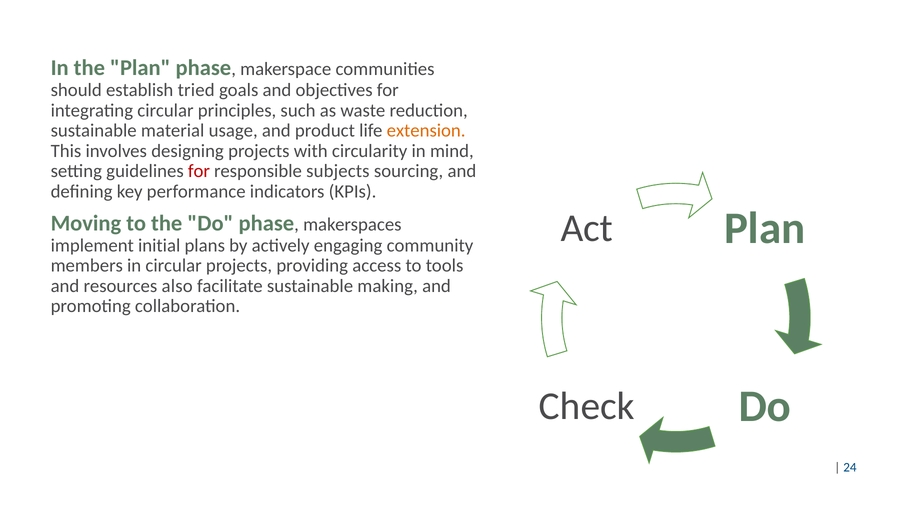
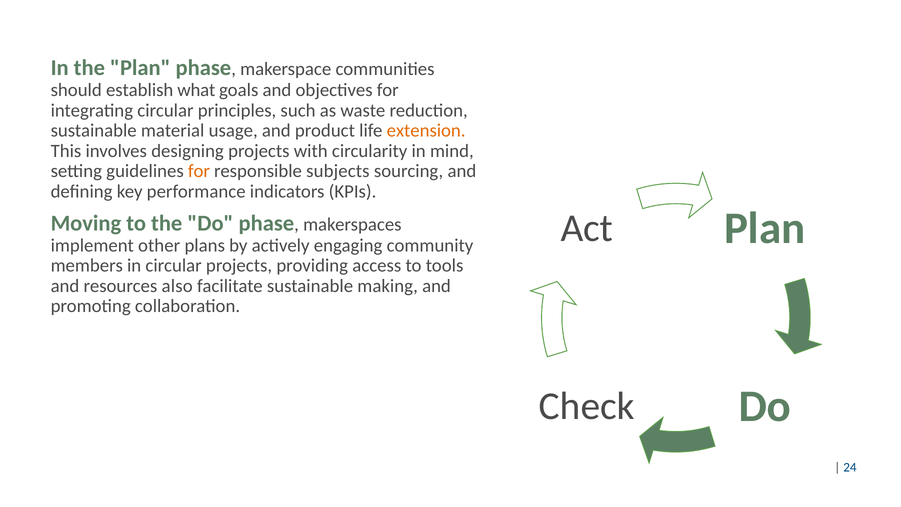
tried: tried -> what (196, 90)
for colour: red -> orange (199, 171)
initial: initial -> other (159, 245)
